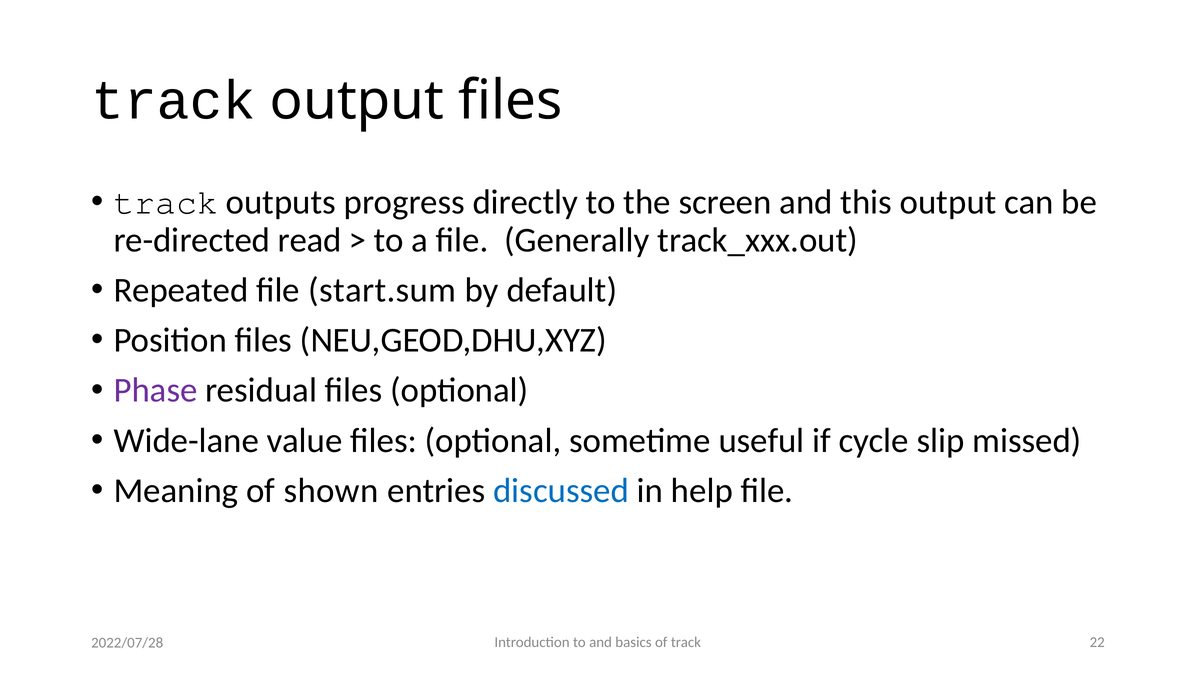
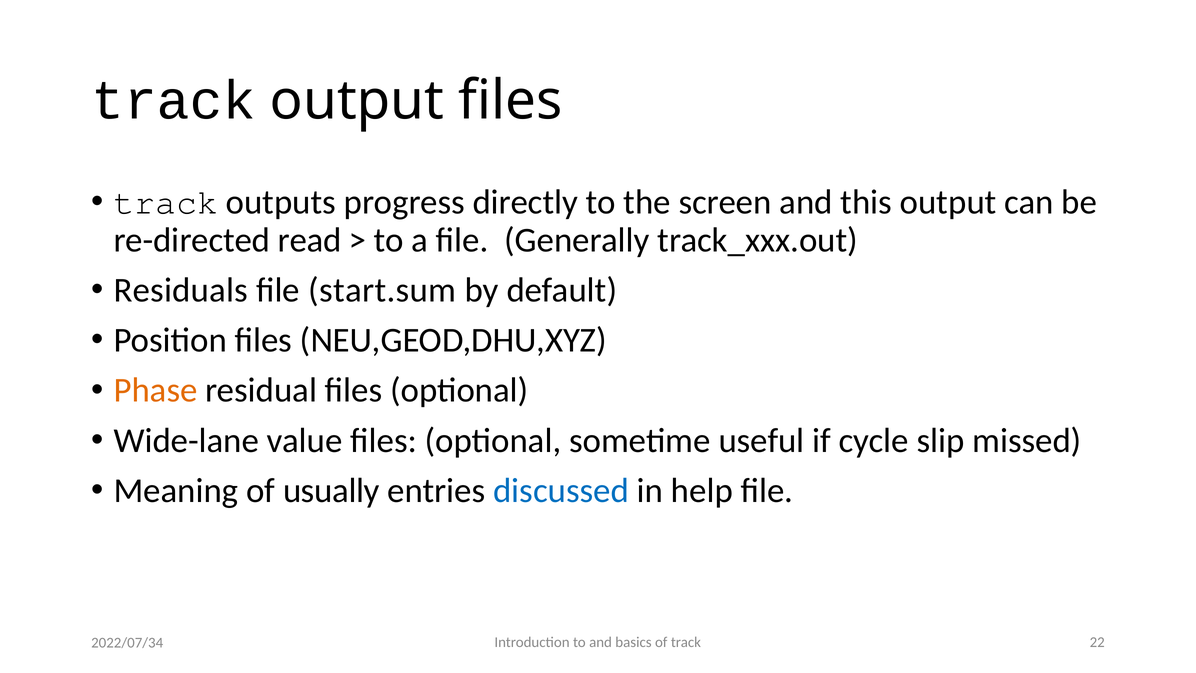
Repeated: Repeated -> Residuals (181, 290)
Phase colour: purple -> orange (156, 390)
shown: shown -> usually (331, 491)
2022/07/28: 2022/07/28 -> 2022/07/34 (127, 642)
